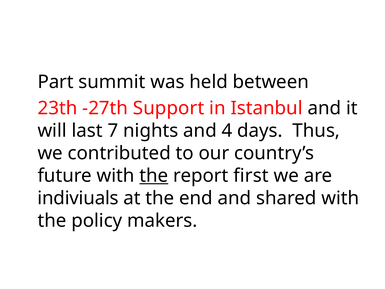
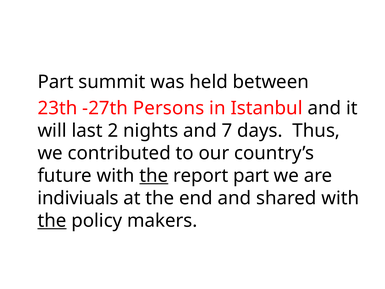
Support: Support -> Persons (169, 108)
7: 7 -> 2 (113, 131)
4: 4 -> 7 (227, 131)
report first: first -> part (251, 176)
the underline: none -> present (52, 220)
